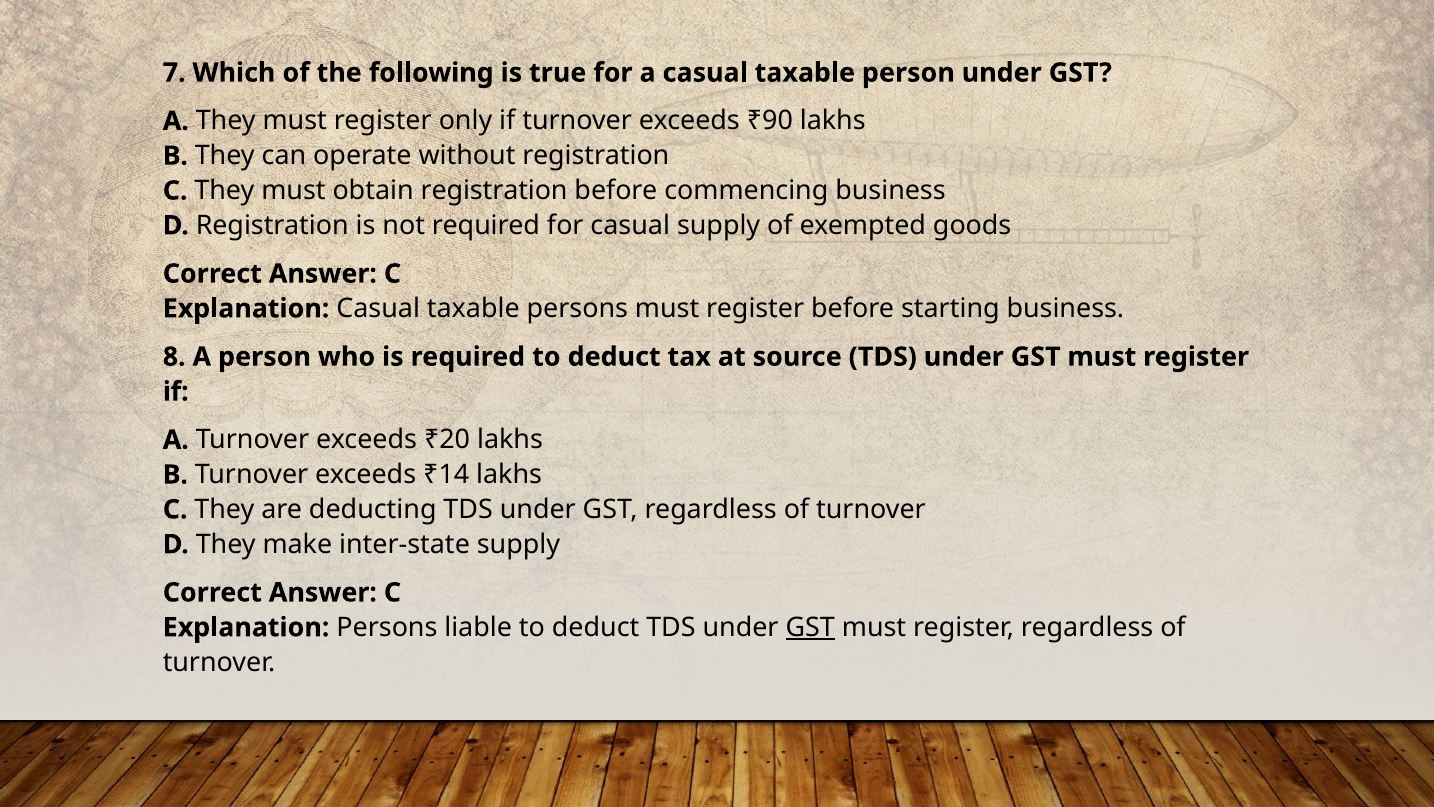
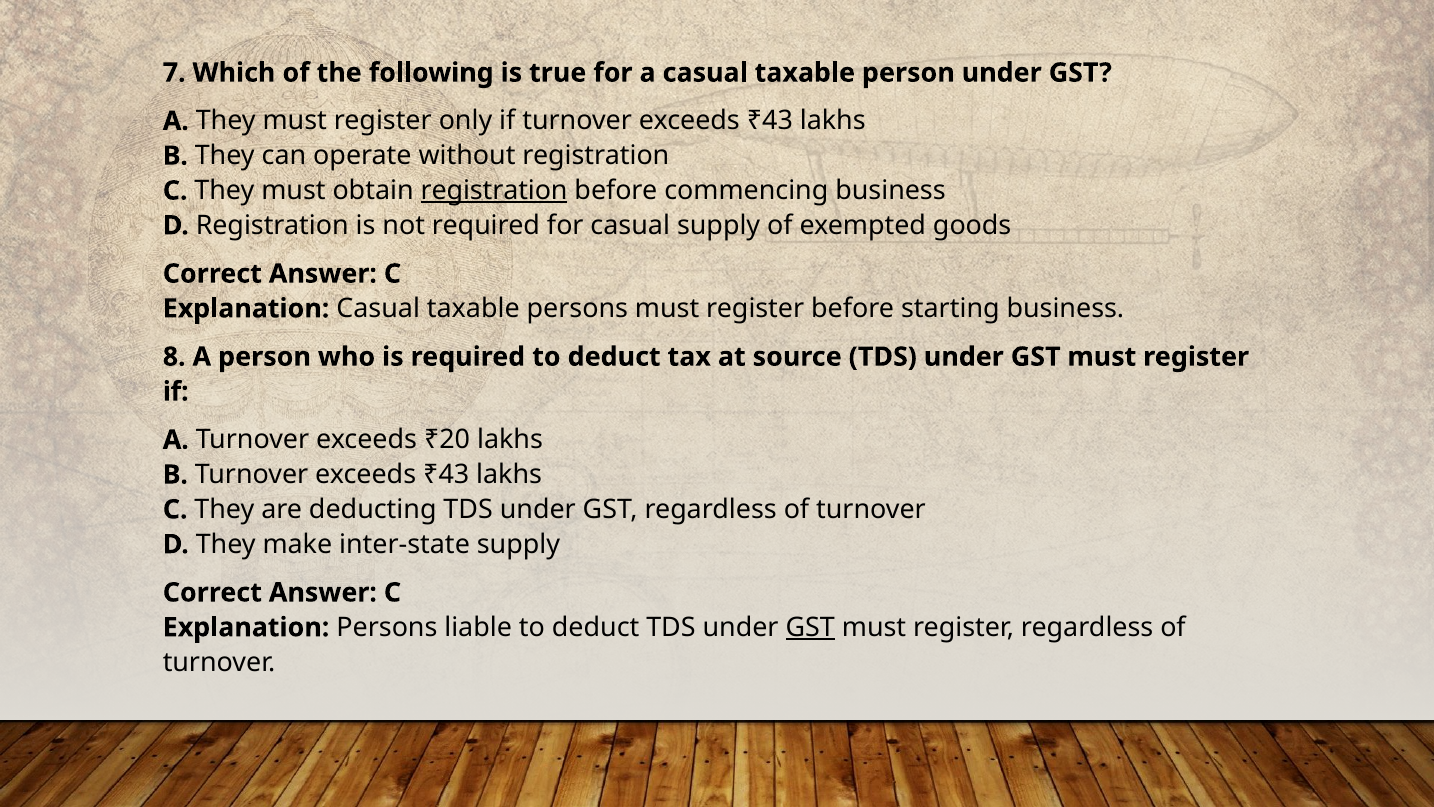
if turnover exceeds ₹90: ₹90 -> ₹43 (770, 121)
registration underline: none -> present (494, 191)
B Turnover exceeds ₹14: ₹14 -> ₹43 (446, 475)
